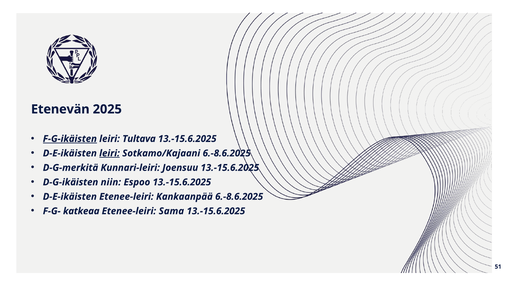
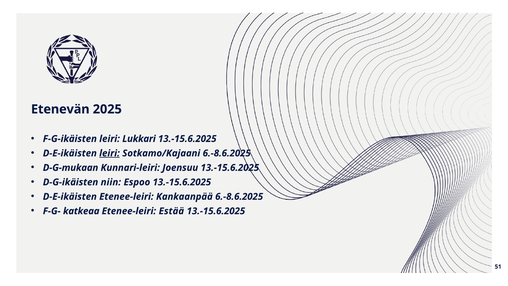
F-G-ikäisten underline: present -> none (70, 139)
Tultava: Tultava -> Lukkari (139, 139)
D-G-merkitä: D-G-merkitä -> D-G-mukaan (71, 168)
Sama: Sama -> Estää (171, 211)
